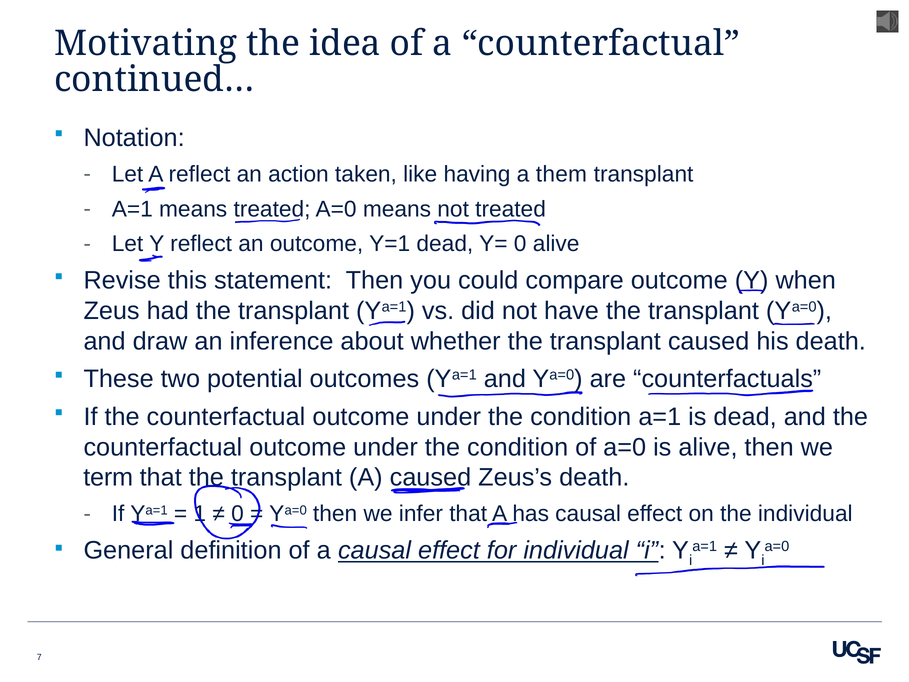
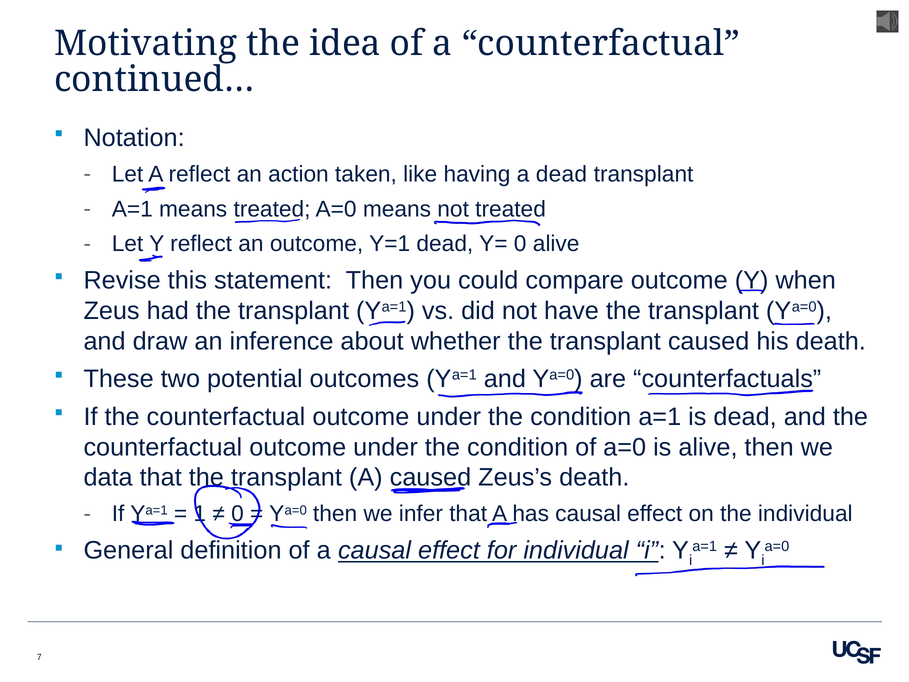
a them: them -> dead (561, 174)
term: term -> data (108, 477)
